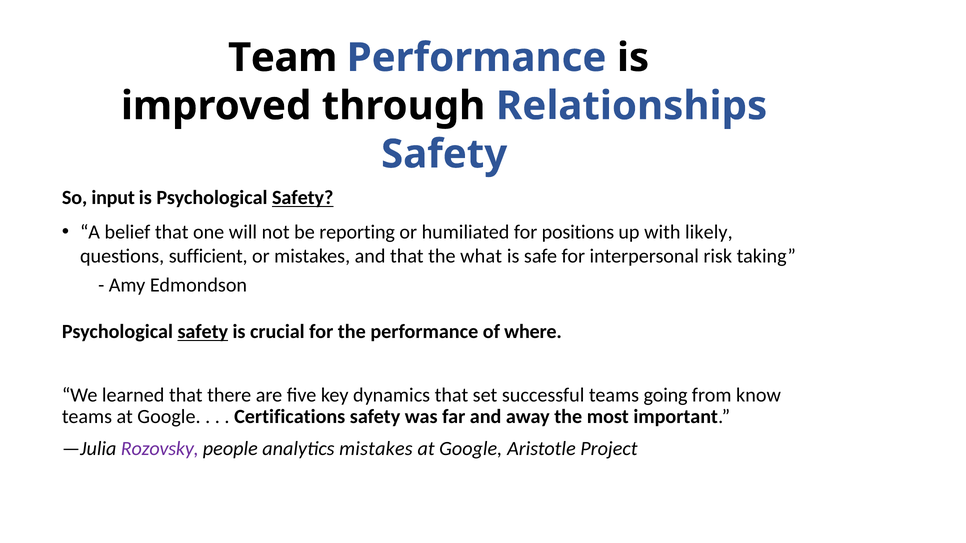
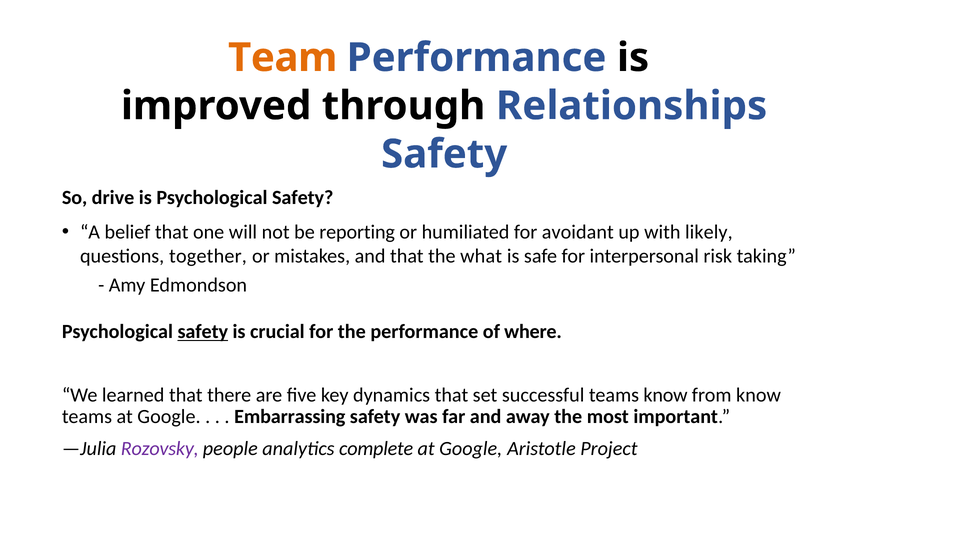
Team colour: black -> orange (283, 58)
input: input -> drive (113, 198)
Safety underline: present -> none (303, 198)
positions: positions -> avoidant (578, 232)
sufficient: sufficient -> together (208, 256)
teams going: going -> know (666, 395)
Certifications: Certifications -> Embarrassing (290, 417)
analytics mistakes: mistakes -> complete (376, 449)
